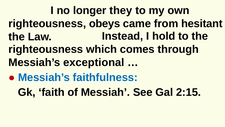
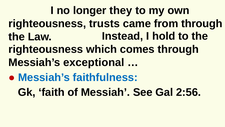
obeys: obeys -> trusts (104, 24)
from hesitant: hesitant -> through (202, 24)
2:15: 2:15 -> 2:56 (189, 92)
